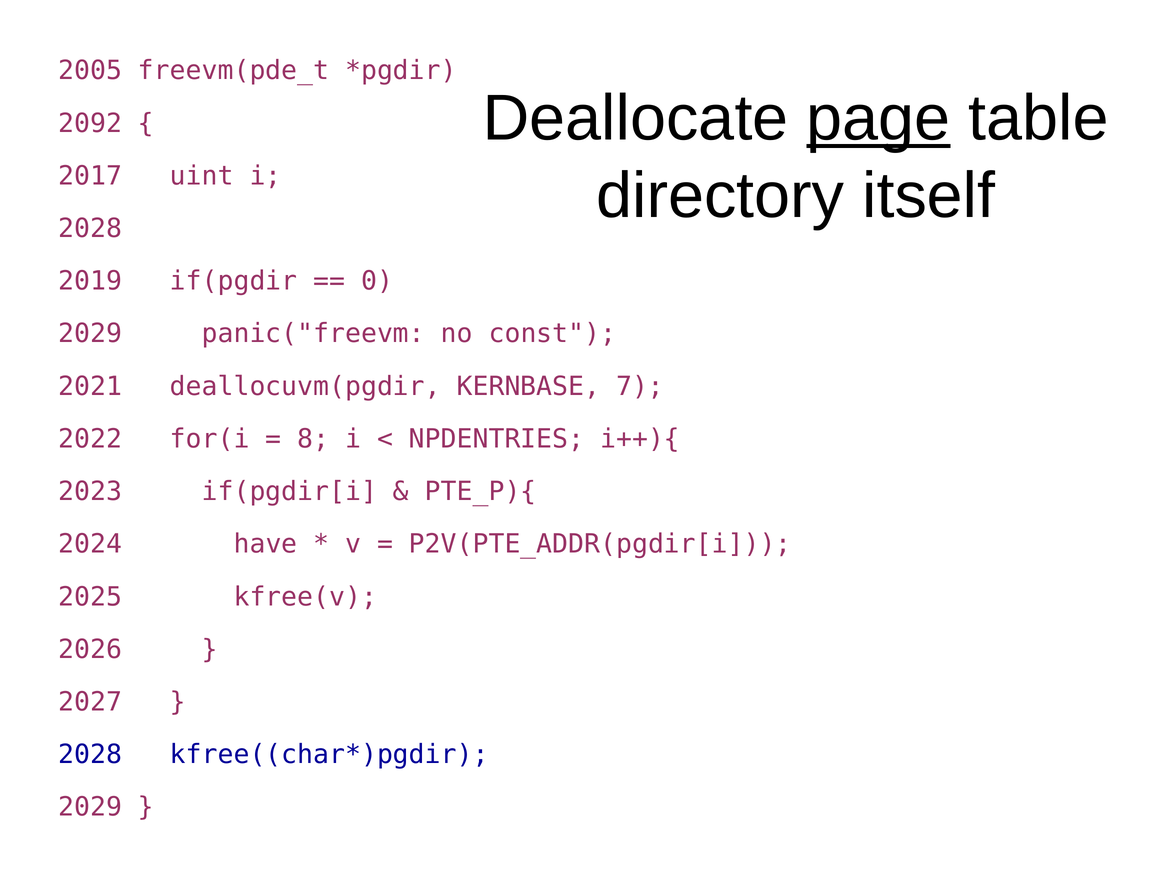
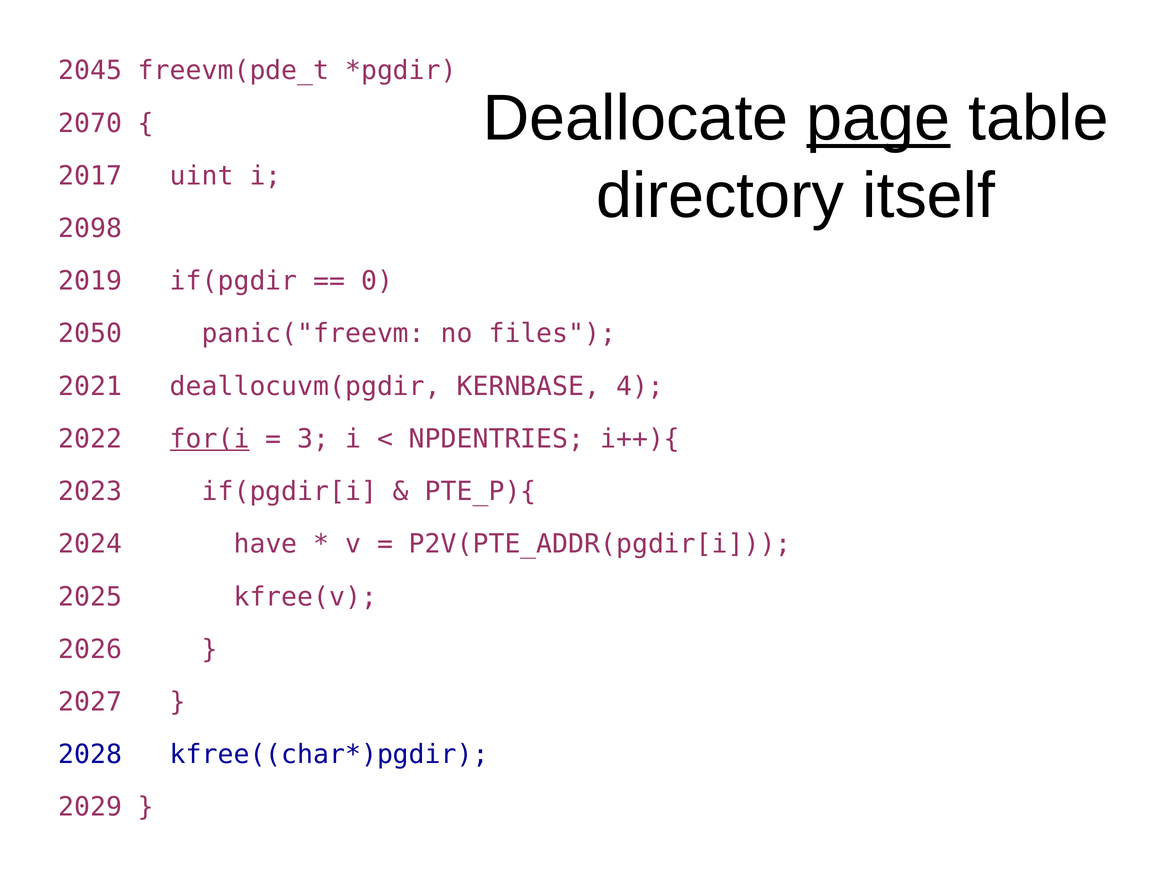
2005: 2005 -> 2045 (90, 71)
2092: 2092 -> 2070 (90, 123)
2028: 2028 -> 2098 (90, 229)
2029: 2029 -> 2050 (90, 334)
const: const -> files (552, 334)
7: 7 -> 4 (640, 386)
for(i underline: none -> present (210, 439)
8: 8 -> 3 (313, 439)
